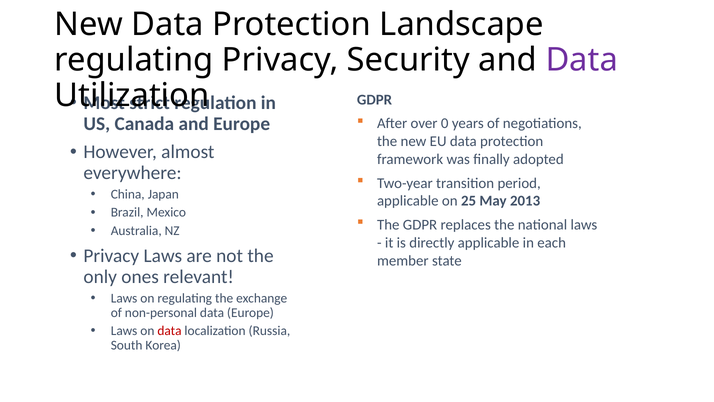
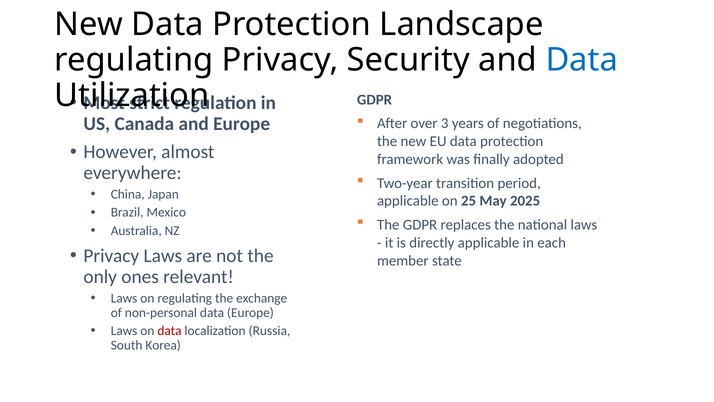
Data colour: purple -> blue (582, 60)
0: 0 -> 3 (445, 123)
2013: 2013 -> 2025 (525, 201)
